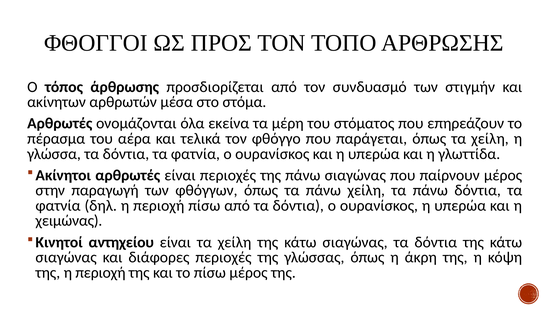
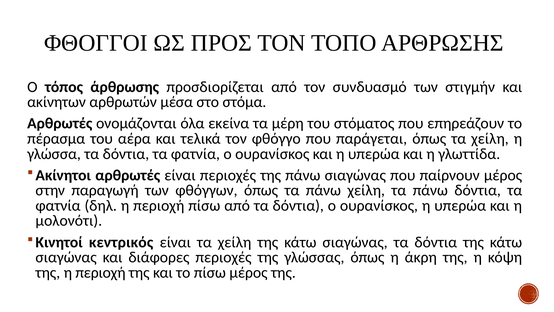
χειμώνας: χειμώνας -> μολονότι (69, 221)
αντηχείου: αντηχείου -> κεντρικός (121, 242)
